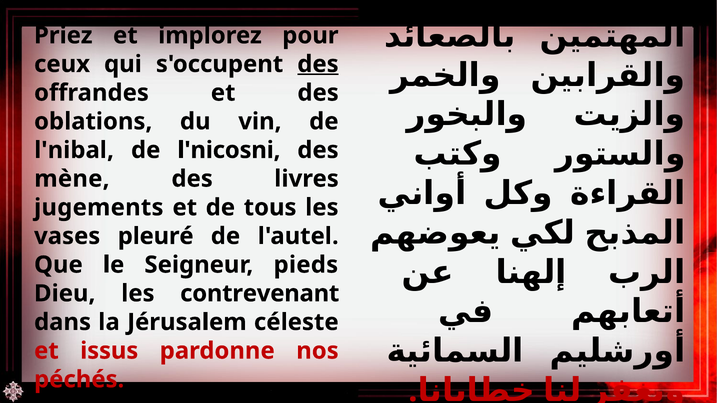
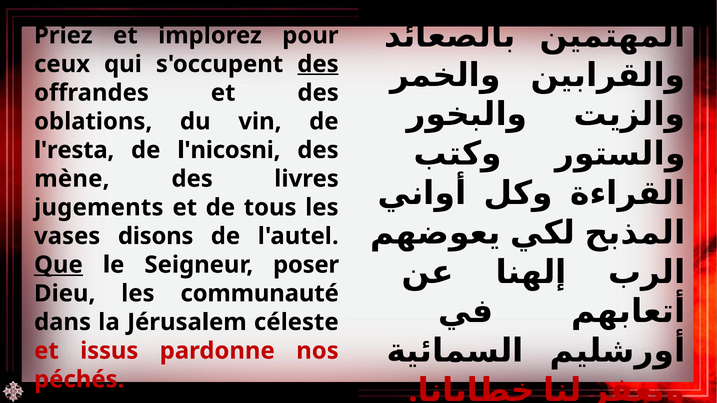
l'nibal: l'nibal -> l'resta (74, 150)
pleuré: pleuré -> disons (156, 236)
Que underline: none -> present (58, 265)
pieds: pieds -> poser (306, 265)
contrevenant: contrevenant -> communauté (260, 294)
